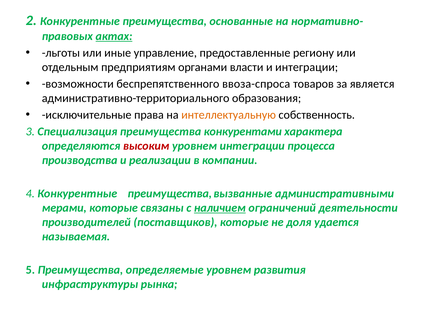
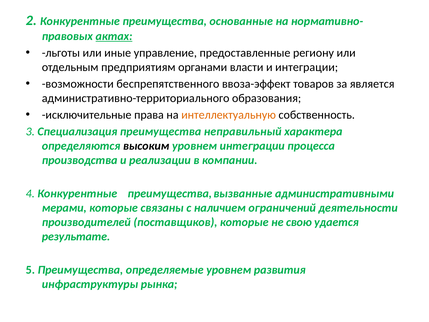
ввоза-спроса: ввоза-спроса -> ввоза-эффект (256, 84)
конкурентами: конкурентами -> неправильный (243, 132)
высоким colour: red -> black (146, 146)
наличием underline: present -> none (220, 208)
доля: доля -> свою (299, 222)
называемая: называемая -> результате (76, 236)
